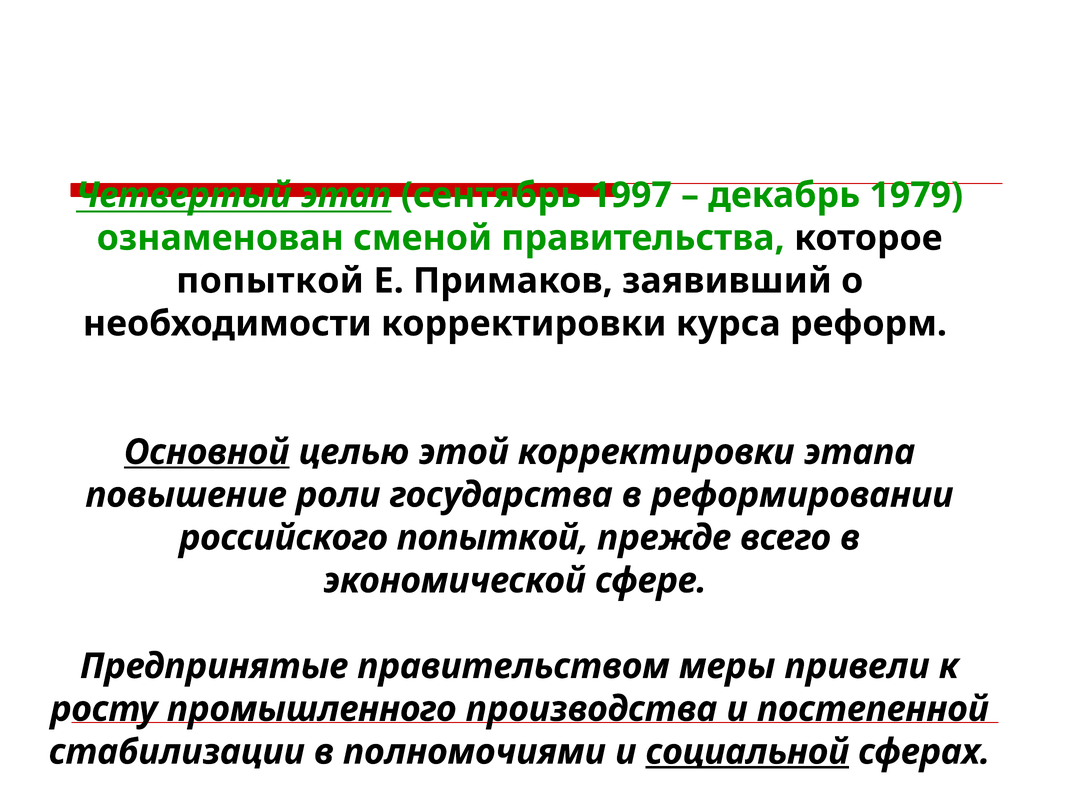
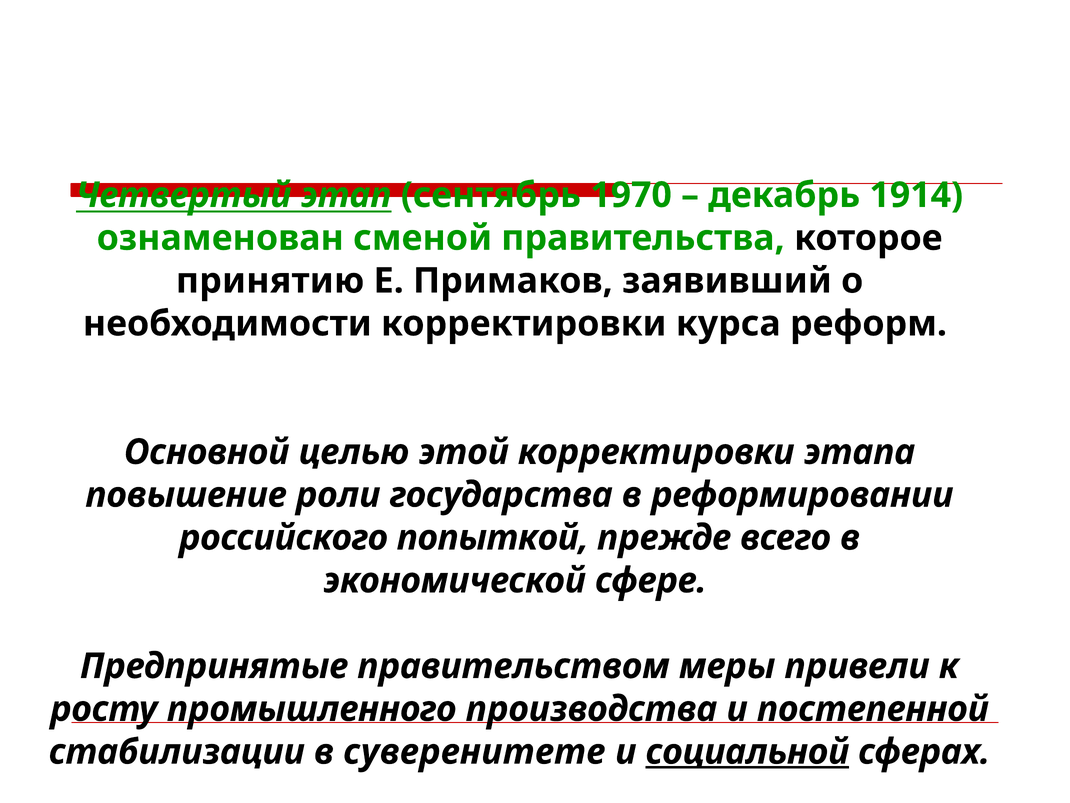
1997: 1997 -> 1970 (631, 195)
1979: 1979 -> 1914 (916, 195)
попыткой: попыткой -> принятию (270, 281)
Основной underline: present -> none (207, 452)
полномочиями: полномочиями -> суверенитете (474, 751)
